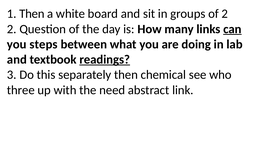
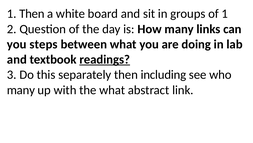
of 2: 2 -> 1 (225, 14)
can underline: present -> none (232, 29)
chemical: chemical -> including (163, 74)
three: three -> many (21, 90)
the need: need -> what (112, 90)
